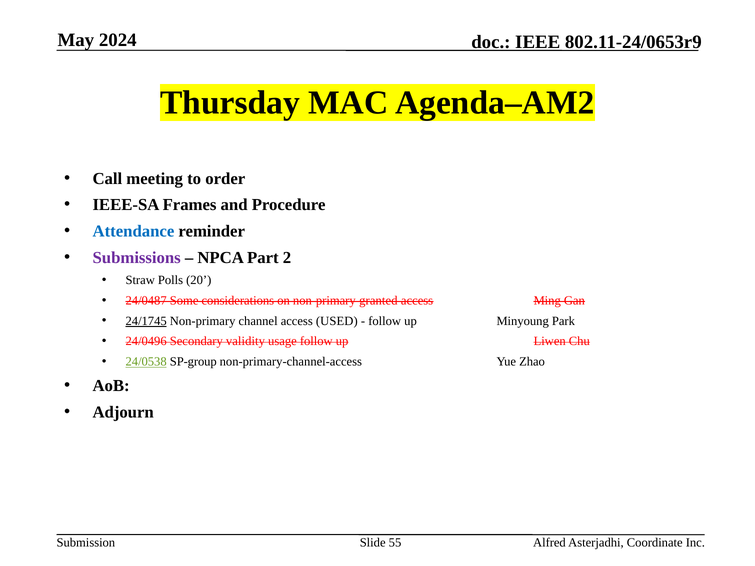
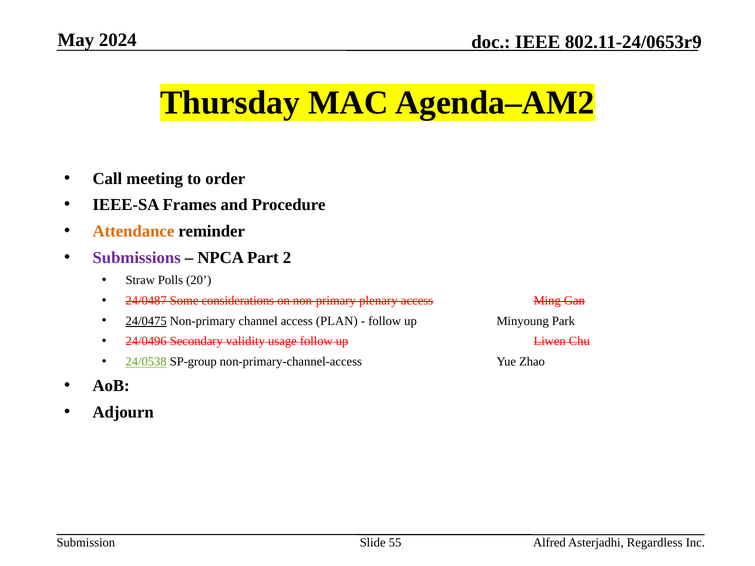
Attendance colour: blue -> orange (133, 231)
granted: granted -> plenary (378, 301)
24/1745: 24/1745 -> 24/0475 (146, 321)
USED: USED -> PLAN (337, 321)
Coordinate: Coordinate -> Regardless (655, 543)
